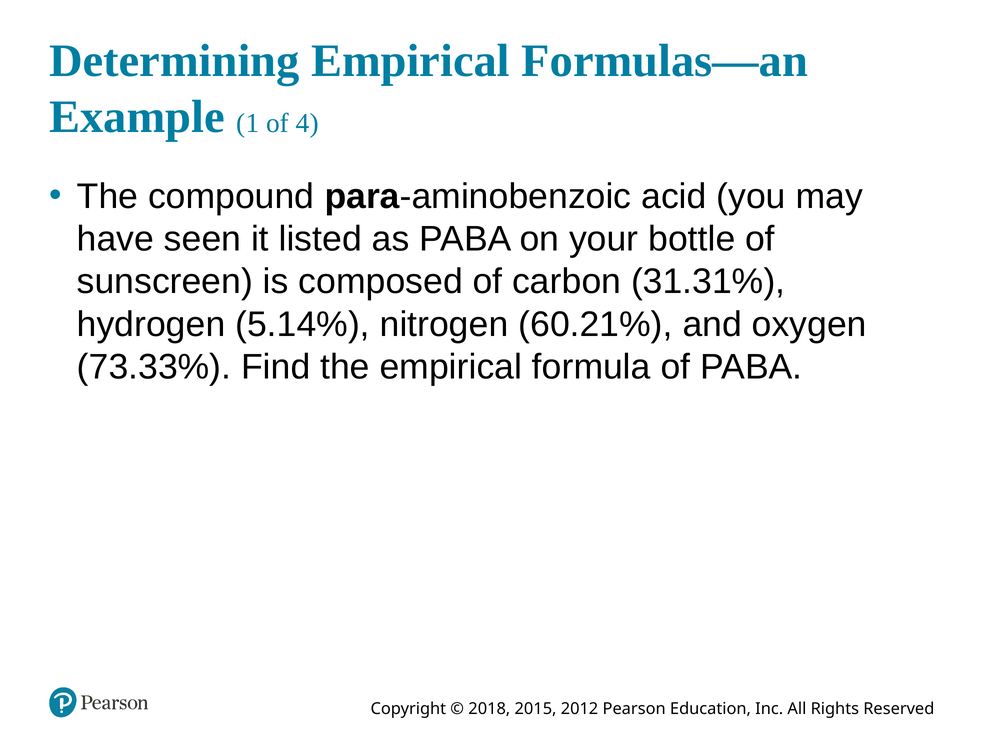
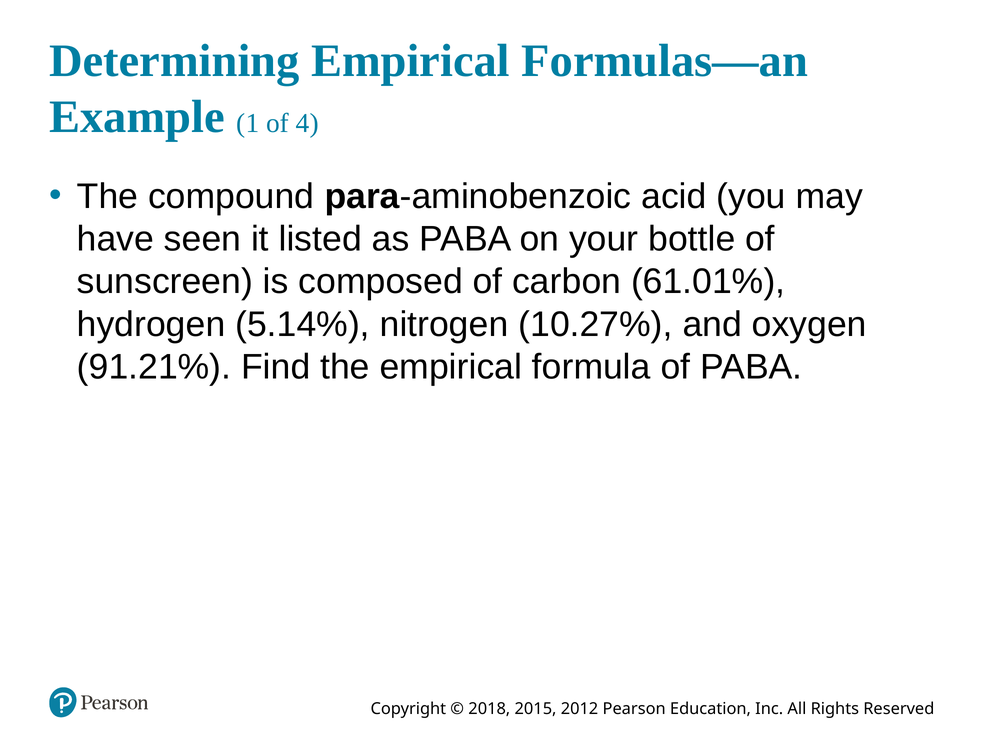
31.31%: 31.31% -> 61.01% (708, 282)
60.21%: 60.21% -> 10.27% (596, 325)
73.33%: 73.33% -> 91.21% (154, 367)
